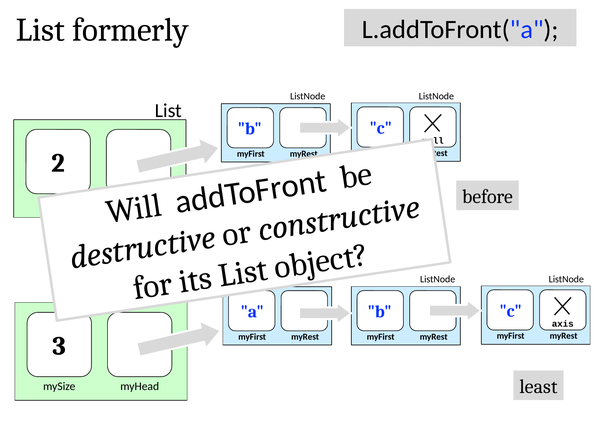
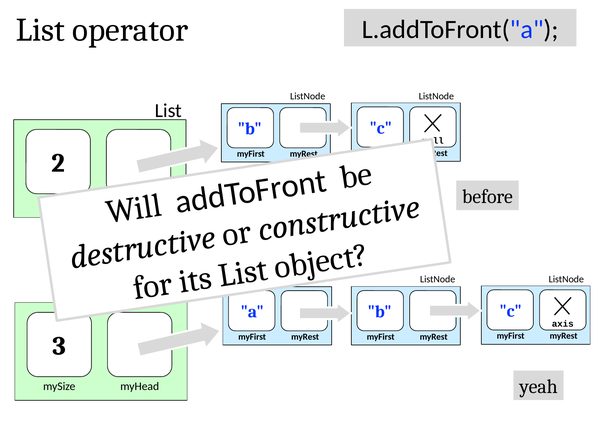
formerly: formerly -> operator (130, 30)
least: least -> yeah (539, 387)
